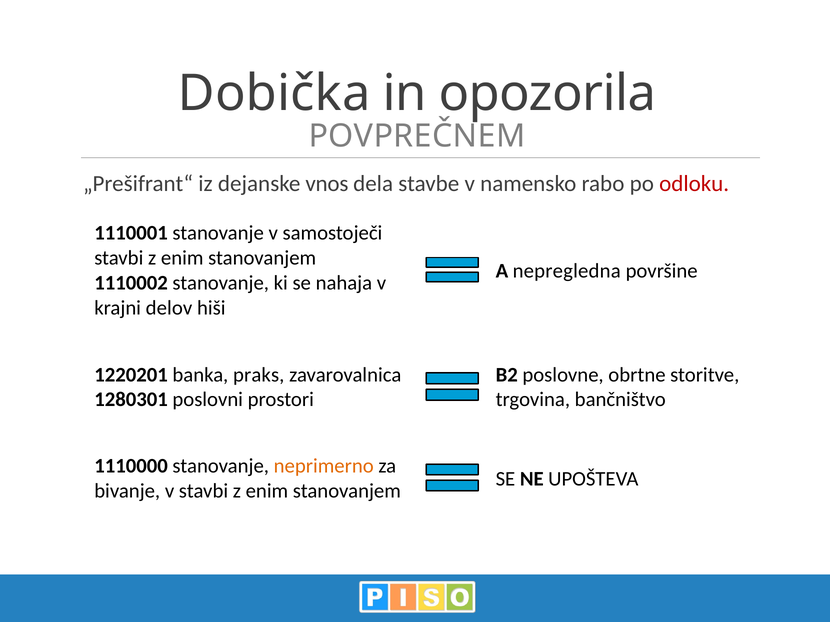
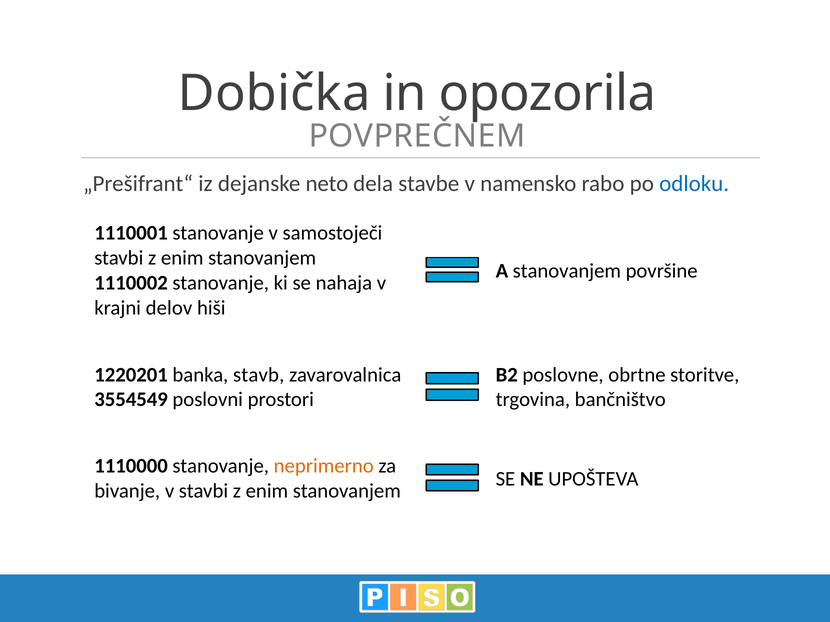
vnos: vnos -> neto (327, 184)
odloku colour: red -> blue (694, 184)
A nepregledna: nepregledna -> stanovanjem (567, 271)
praks: praks -> stavb (259, 375)
1280301: 1280301 -> 3554549 (131, 400)
